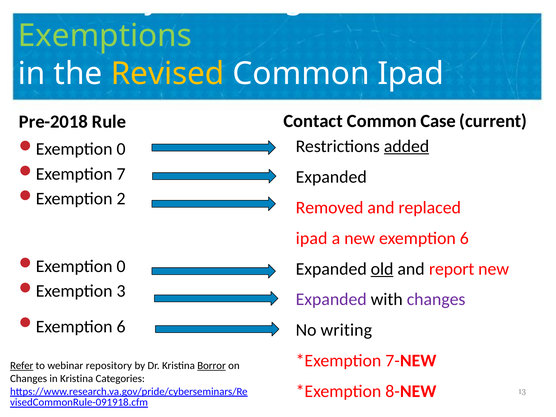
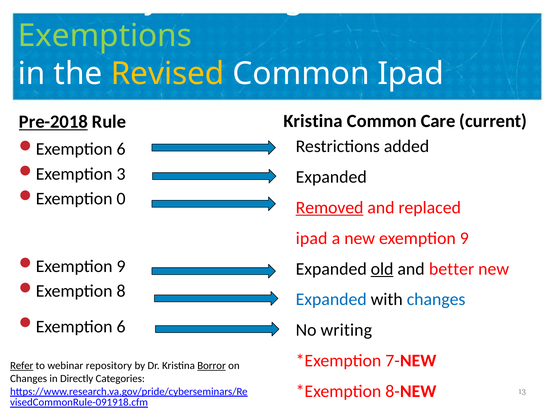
Contact: Contact -> Kristina (313, 121)
Case: Case -> Care (438, 121)
Pre-2018 underline: none -> present (53, 122)
added underline: present -> none (407, 146)
0: 0 -> 6 (121, 149)
7: 7 -> 3 (121, 174)
2: 2 -> 0 (121, 199)
Removed underline: none -> present (330, 208)
new exemption 6: 6 -> 9 (464, 238)
0: 0 -> 9 (121, 266)
report: report -> better (452, 269)
3: 3 -> 8 (121, 291)
Expanded colour: purple -> blue (331, 299)
changes colour: purple -> blue (436, 299)
in Kristina: Kristina -> Directly (77, 379)
